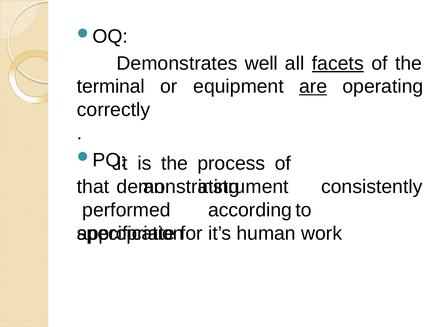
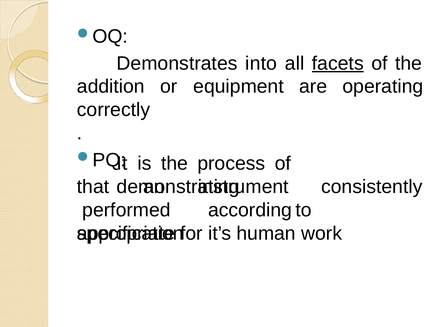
well: well -> into (261, 63)
terminal: terminal -> addition (111, 87)
are underline: present -> none (313, 87)
